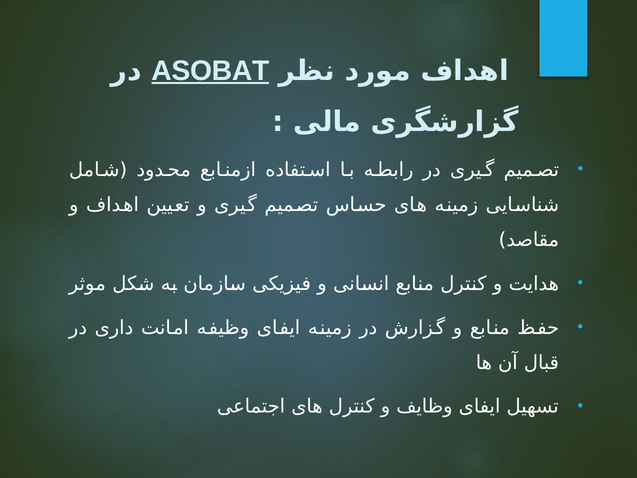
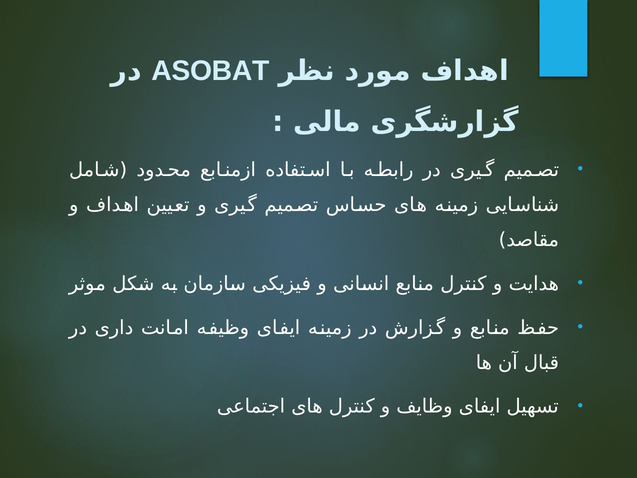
ASOBAT underline: present -> none (210, 71)
